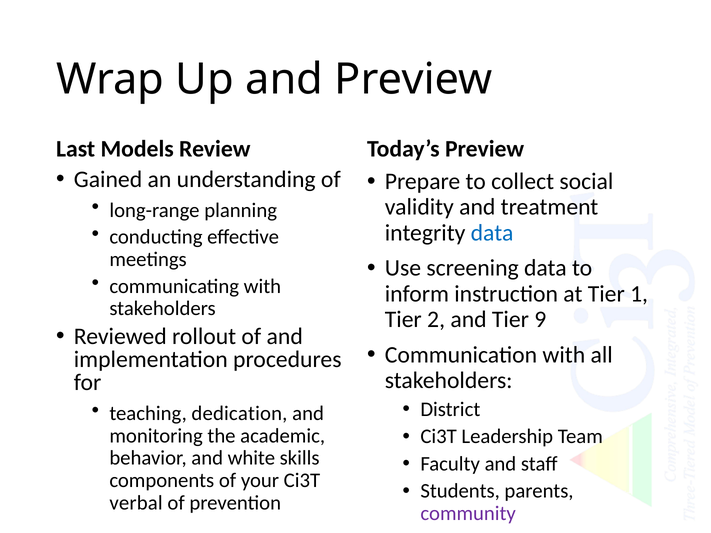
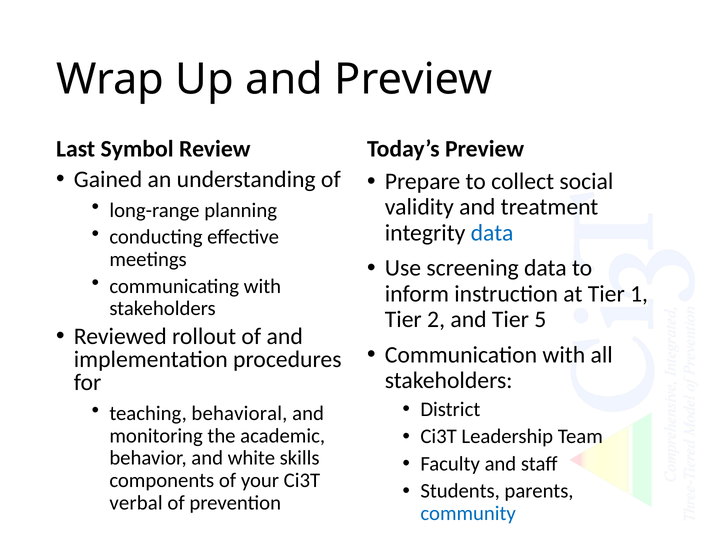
Models: Models -> Symbol (137, 149)
9: 9 -> 5 (540, 319)
dedication: dedication -> behavioral (239, 414)
community colour: purple -> blue (468, 514)
